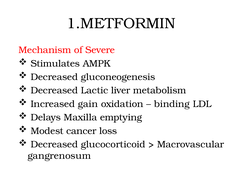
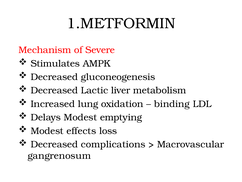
gain: gain -> lung (88, 104)
Delays Maxilla: Maxilla -> Modest (80, 117)
cancer: cancer -> effects (81, 131)
glucocorticoid: glucocorticoid -> complications (113, 144)
